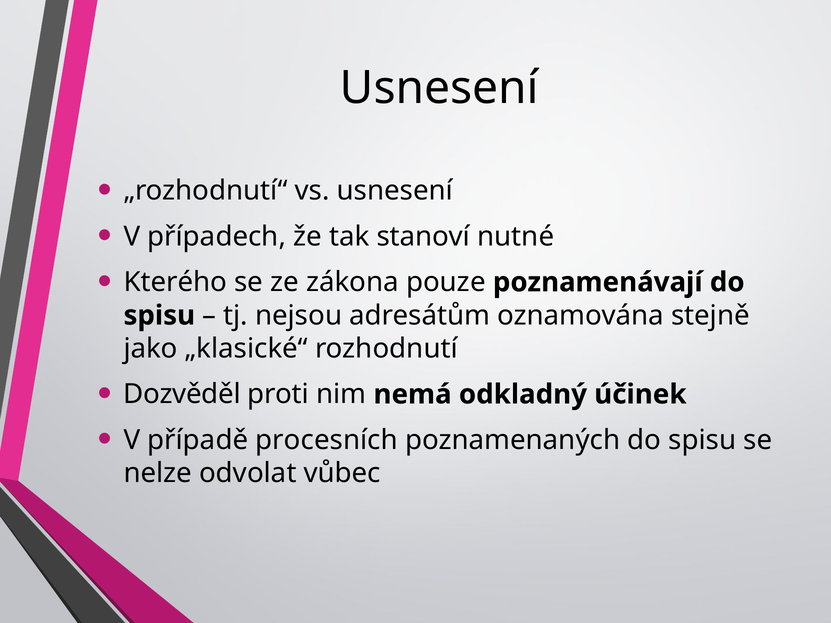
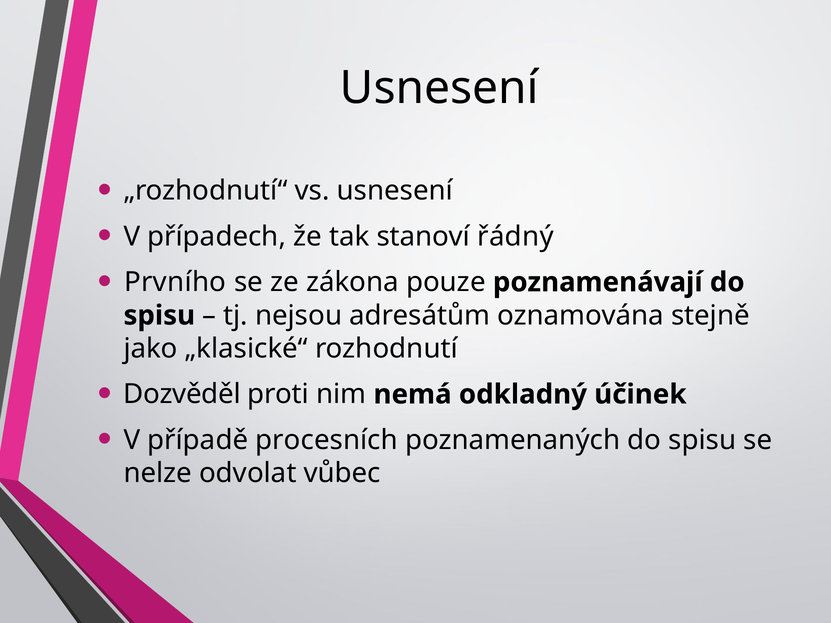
nutné: nutné -> řádný (516, 237)
Kterého: Kterého -> Prvního (175, 282)
